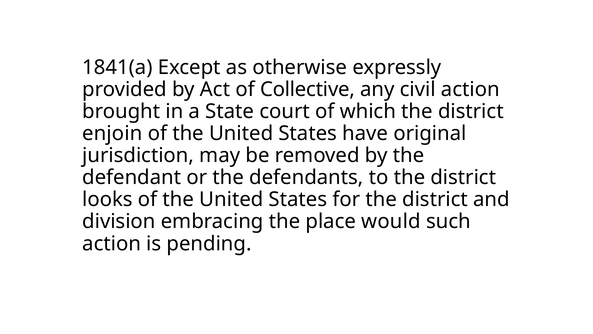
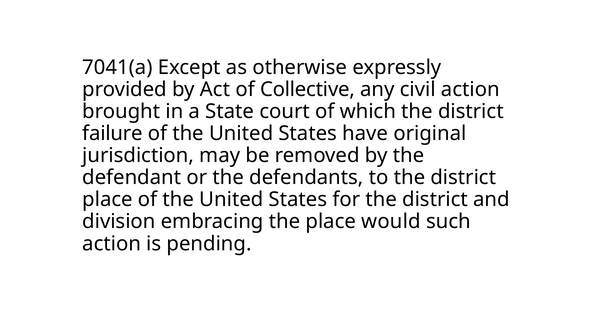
1841(a: 1841(a -> 7041(a (117, 67)
enjoin: enjoin -> failure (112, 133)
looks: looks -> place (107, 199)
